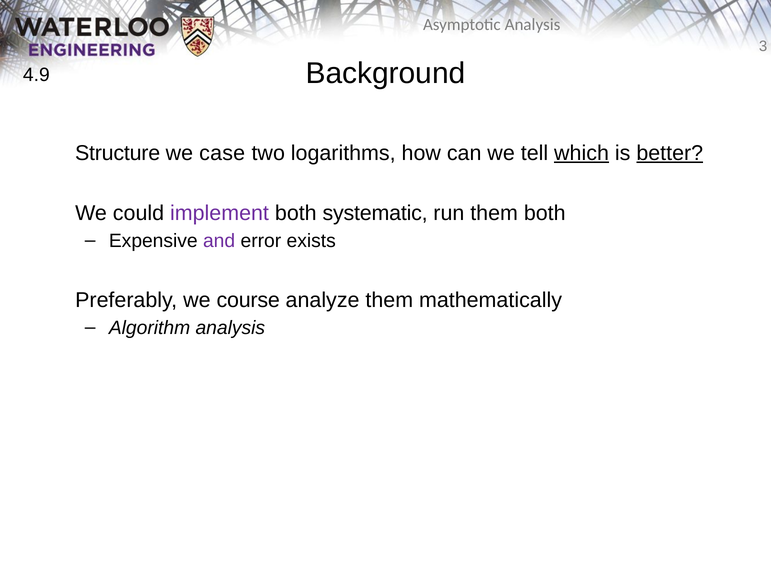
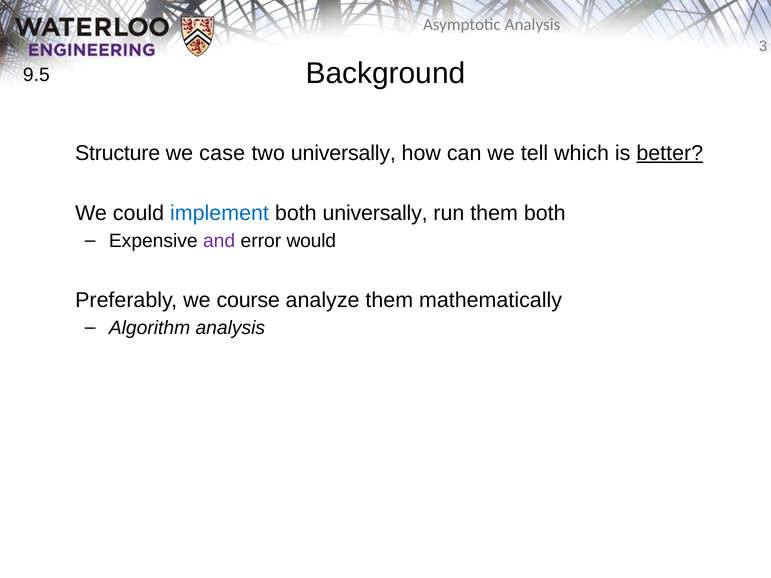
4.9: 4.9 -> 9.5 (36, 75)
two logarithms: logarithms -> universally (343, 153)
which underline: present -> none (582, 153)
implement colour: purple -> blue (219, 213)
both systematic: systematic -> universally (375, 213)
exists: exists -> would (311, 241)
